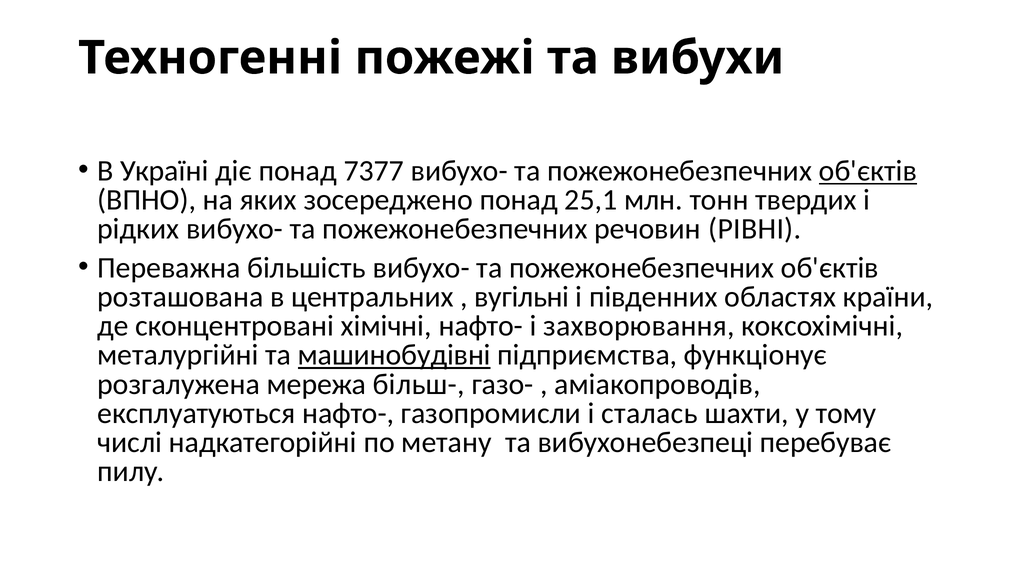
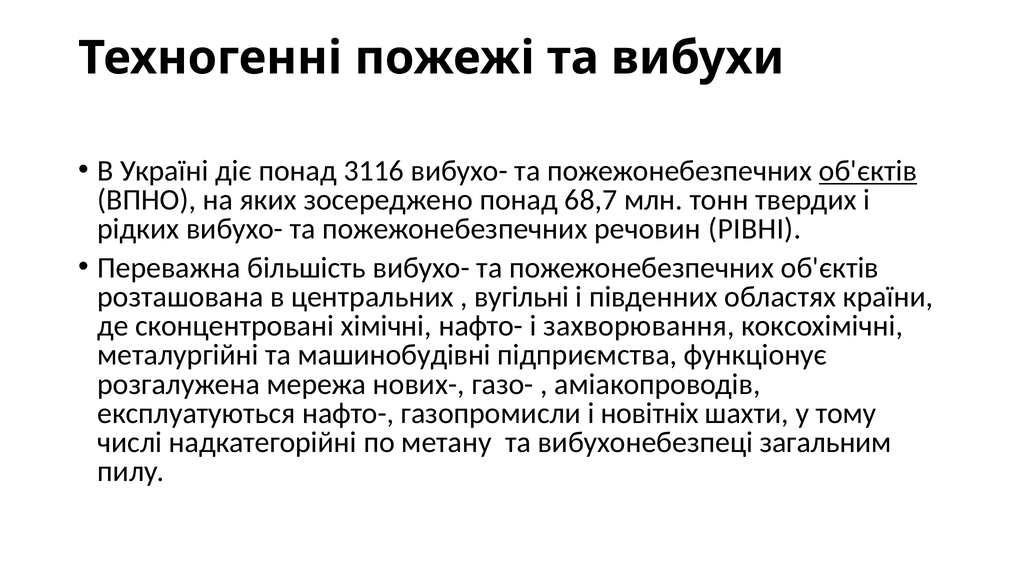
7377: 7377 -> 3116 (374, 171)
25,1: 25,1 -> 68,7 (591, 200)
машинобудівні underline: present -> none (394, 355)
більш-: більш- -> нових- (419, 384)
сталась: сталась -> новітніх (650, 413)
перебуває: перебуває -> загальним (826, 442)
